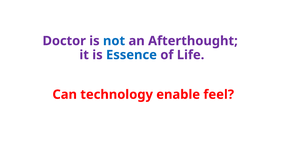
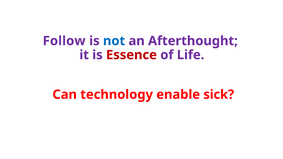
Doctor: Doctor -> Follow (64, 41)
Essence colour: blue -> red (131, 55)
feel: feel -> sick (219, 95)
